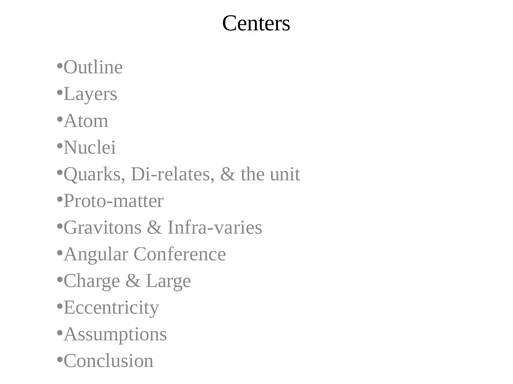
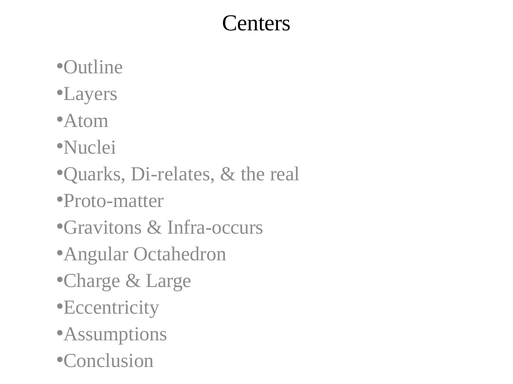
unit: unit -> real (285, 174)
Infra-varies: Infra-varies -> Infra-occurs (215, 228)
Conference: Conference -> Octahedron (180, 254)
